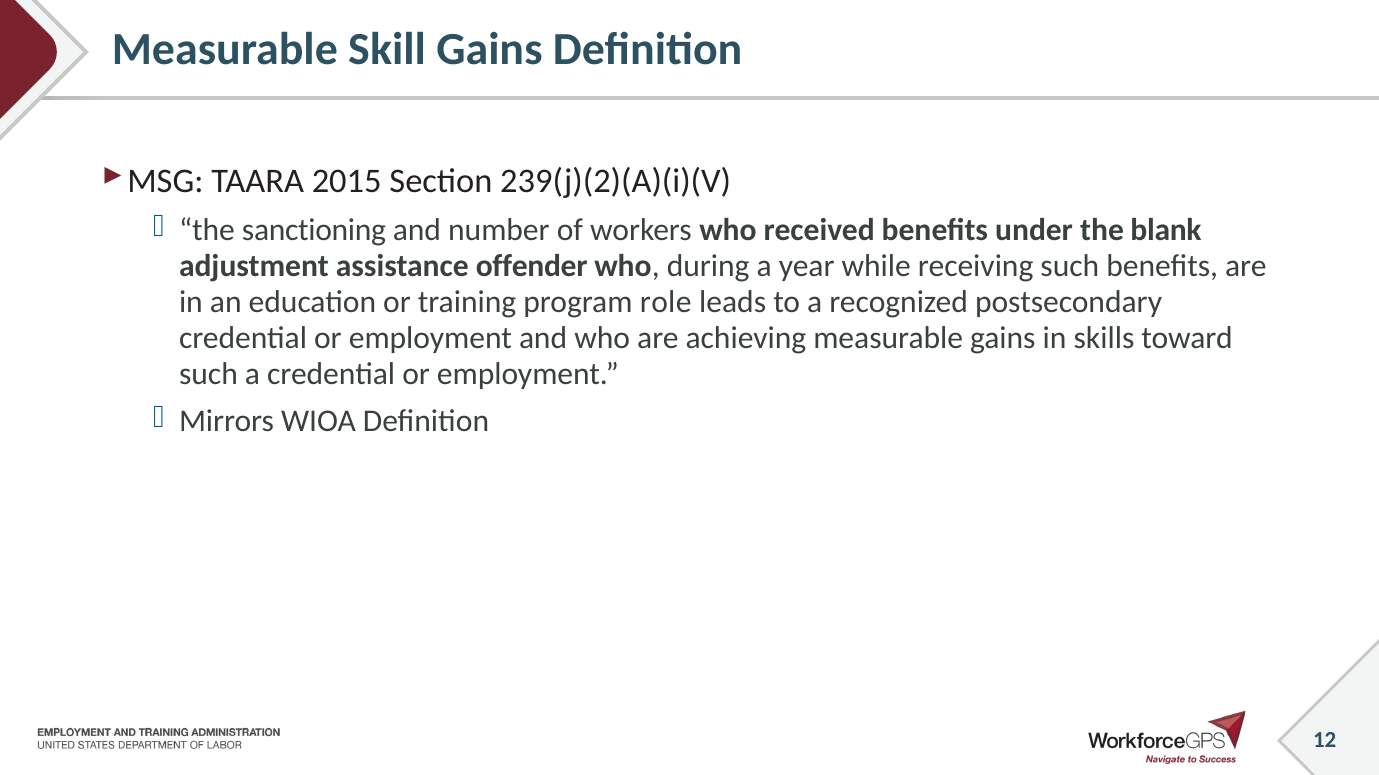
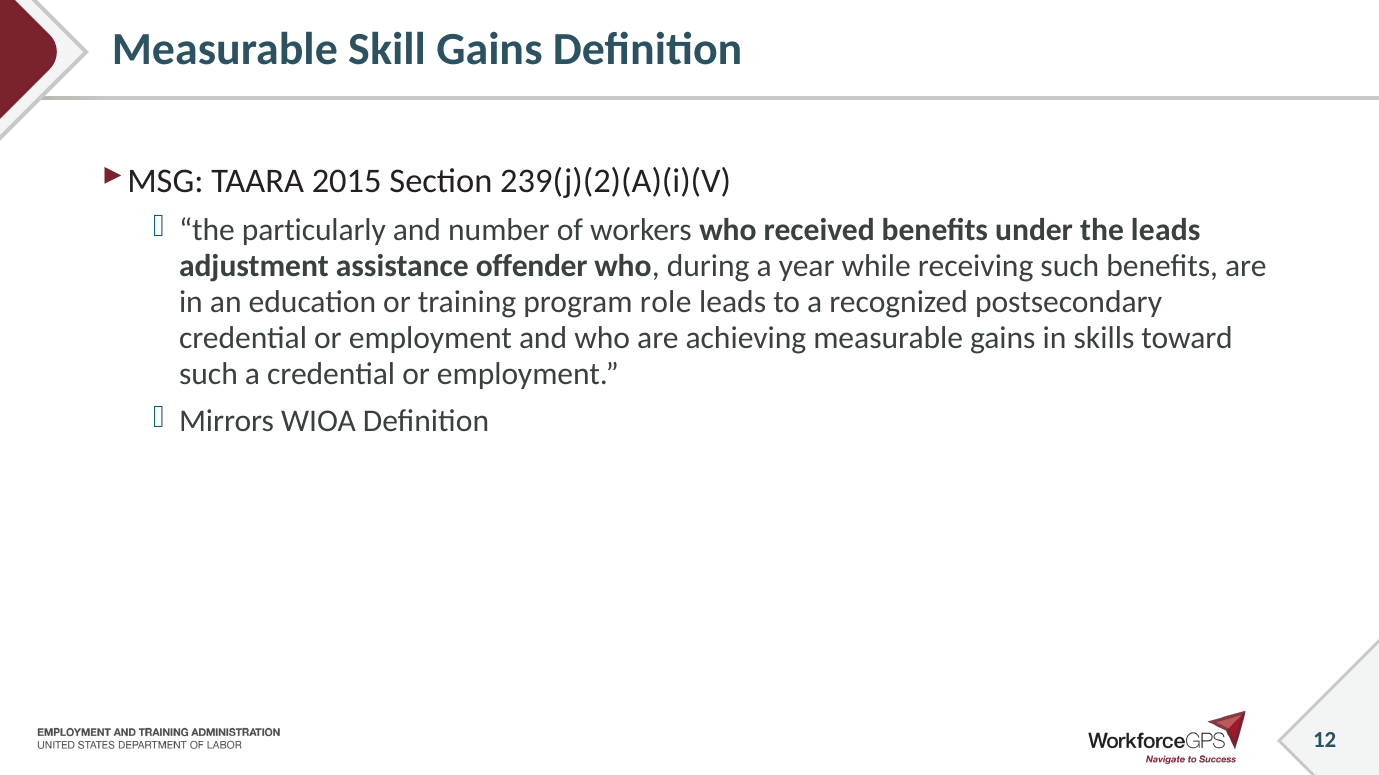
sanctioning: sanctioning -> particularly (314, 230)
the blank: blank -> leads (1166, 230)
